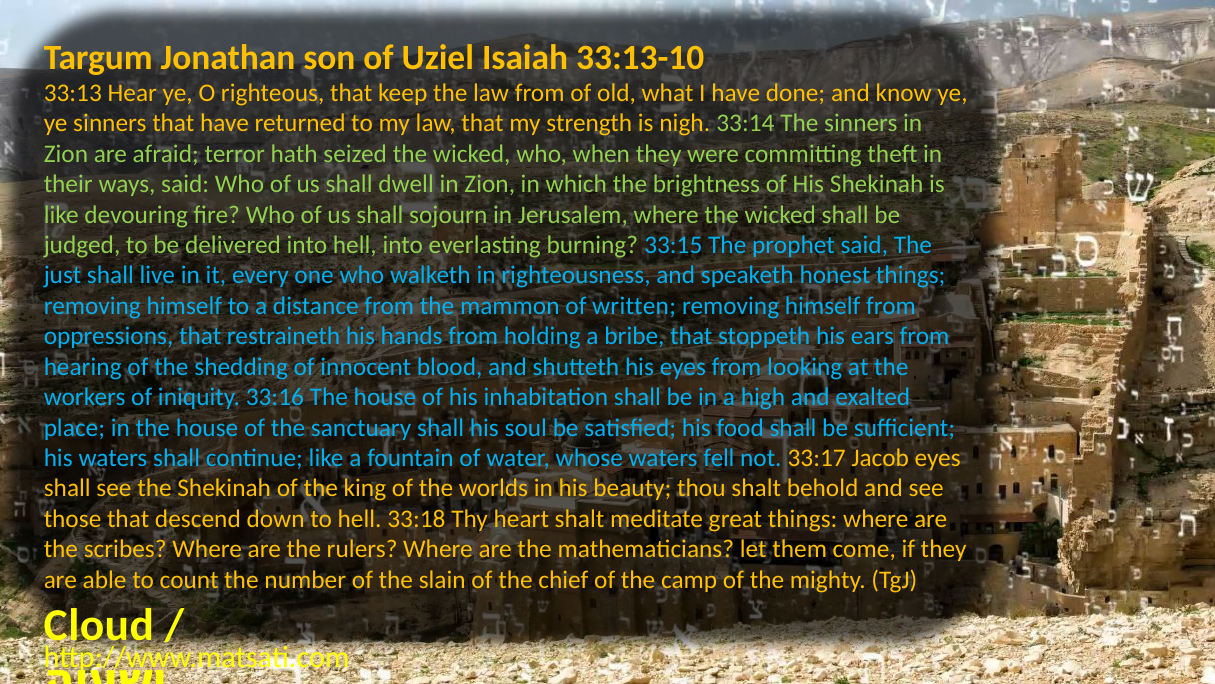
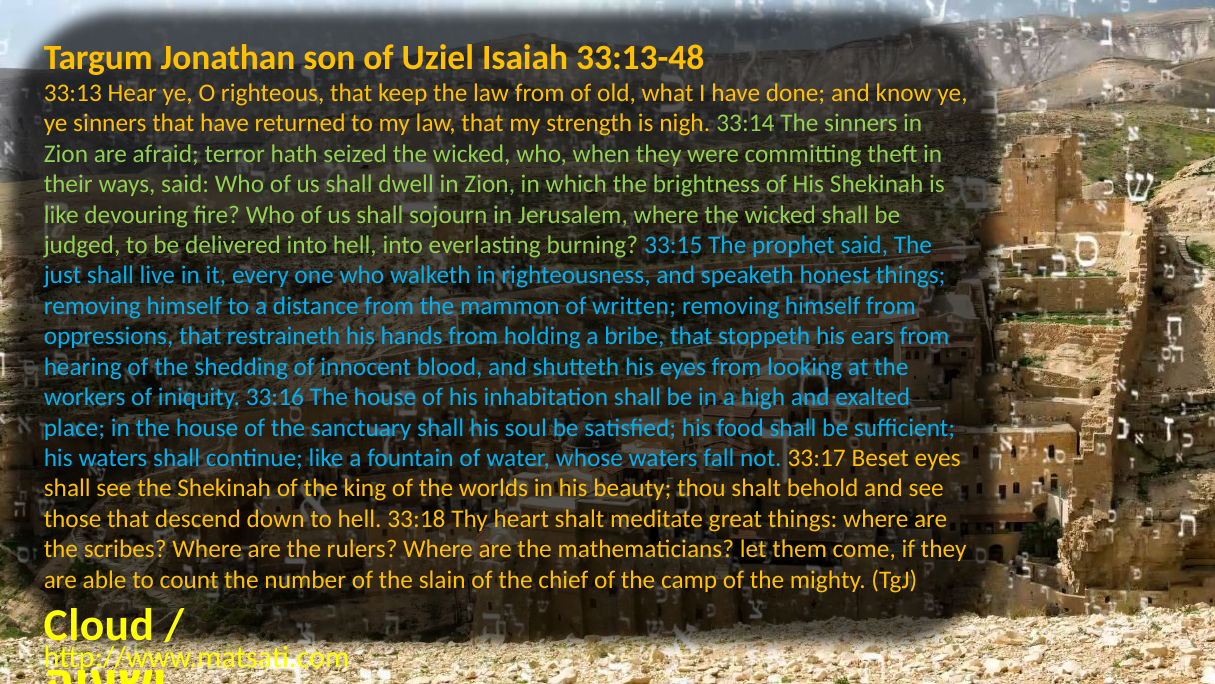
33:13-10: 33:13-10 -> 33:13-48 (640, 57)
fell: fell -> fall (719, 458)
Jacob: Jacob -> Beset (880, 458)
